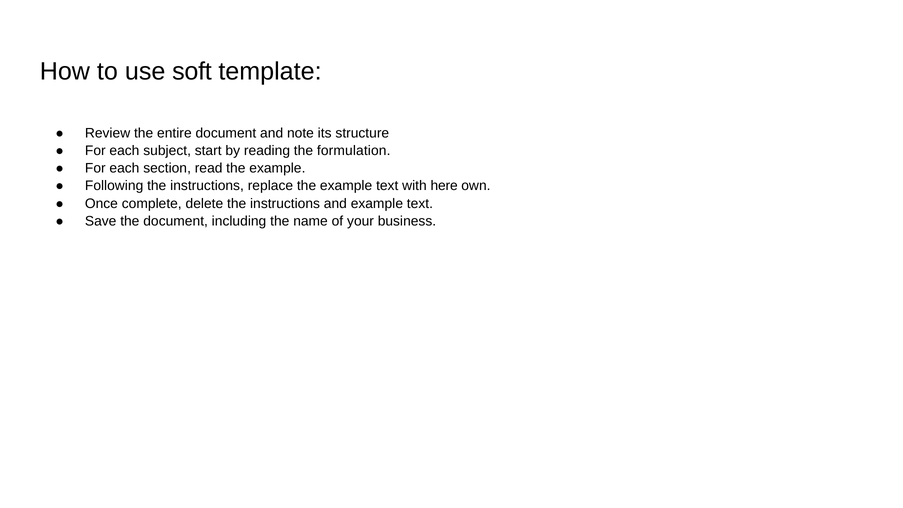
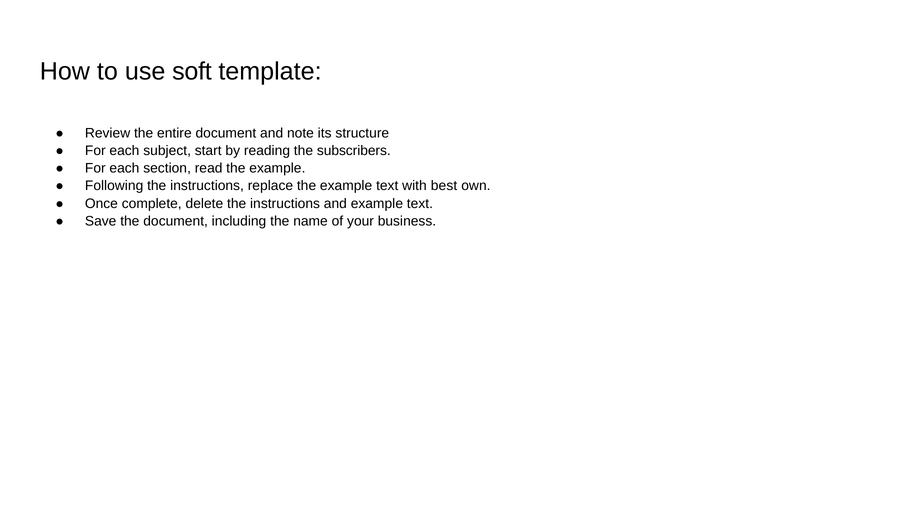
formulation: formulation -> subscribers (354, 151)
here: here -> best (444, 186)
